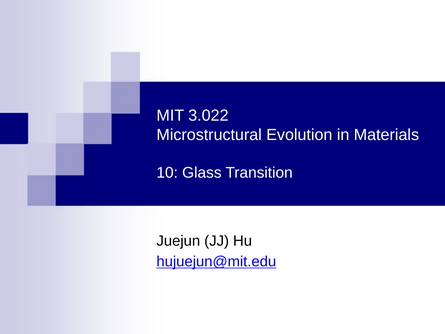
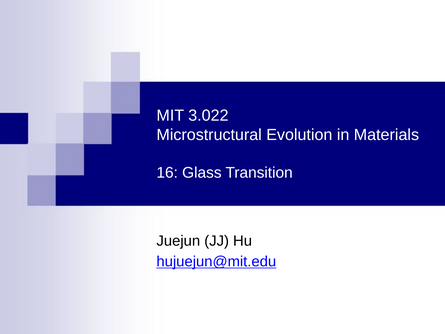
10: 10 -> 16 (167, 173)
